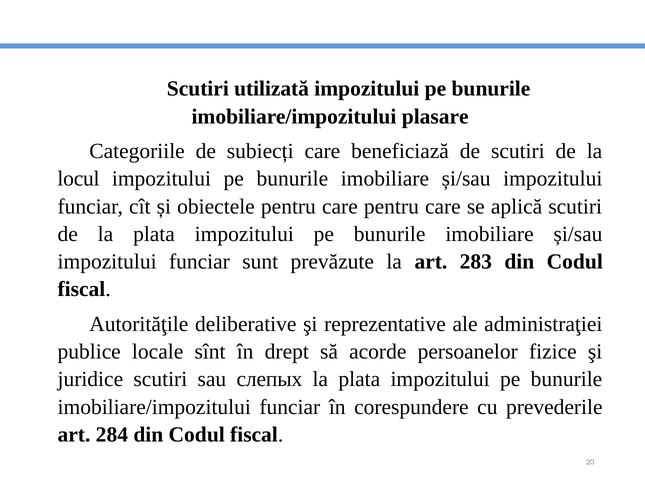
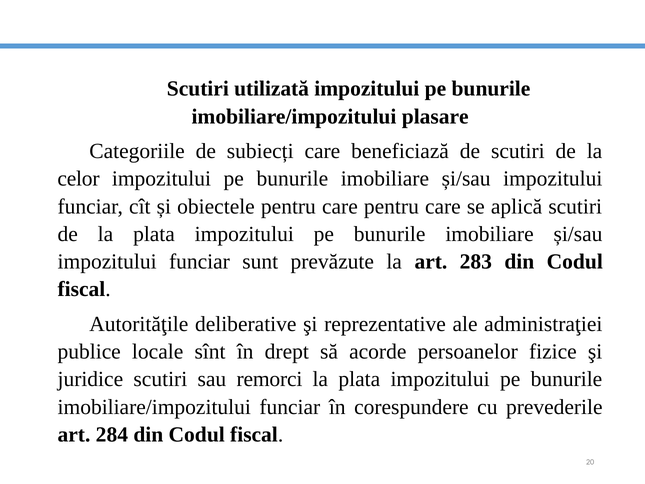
locul: locul -> celor (79, 179)
слепых: слепых -> remorci (269, 379)
